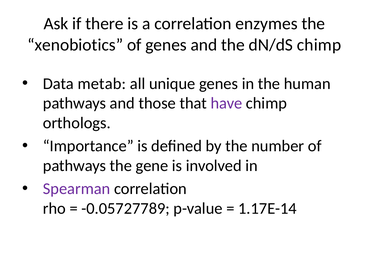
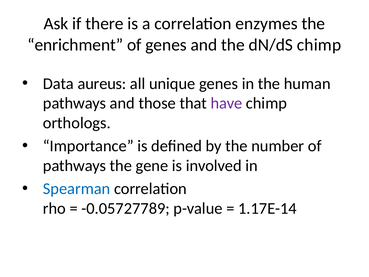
xenobiotics: xenobiotics -> enrichment (75, 45)
metab: metab -> aureus (102, 84)
Spearman colour: purple -> blue (77, 189)
